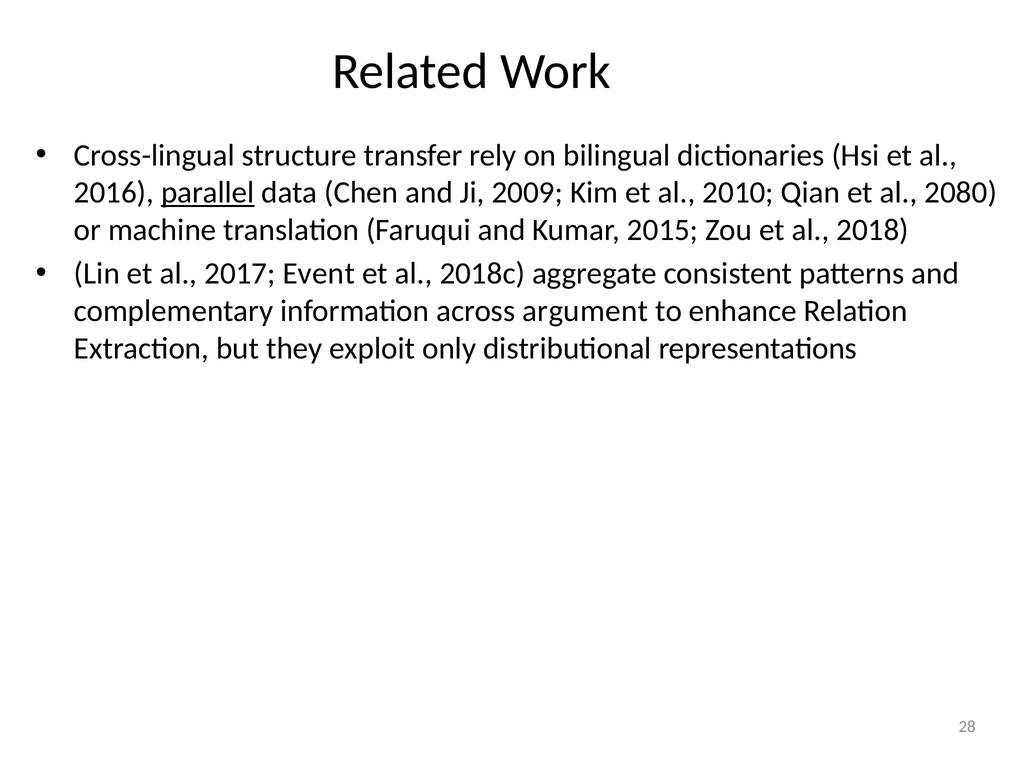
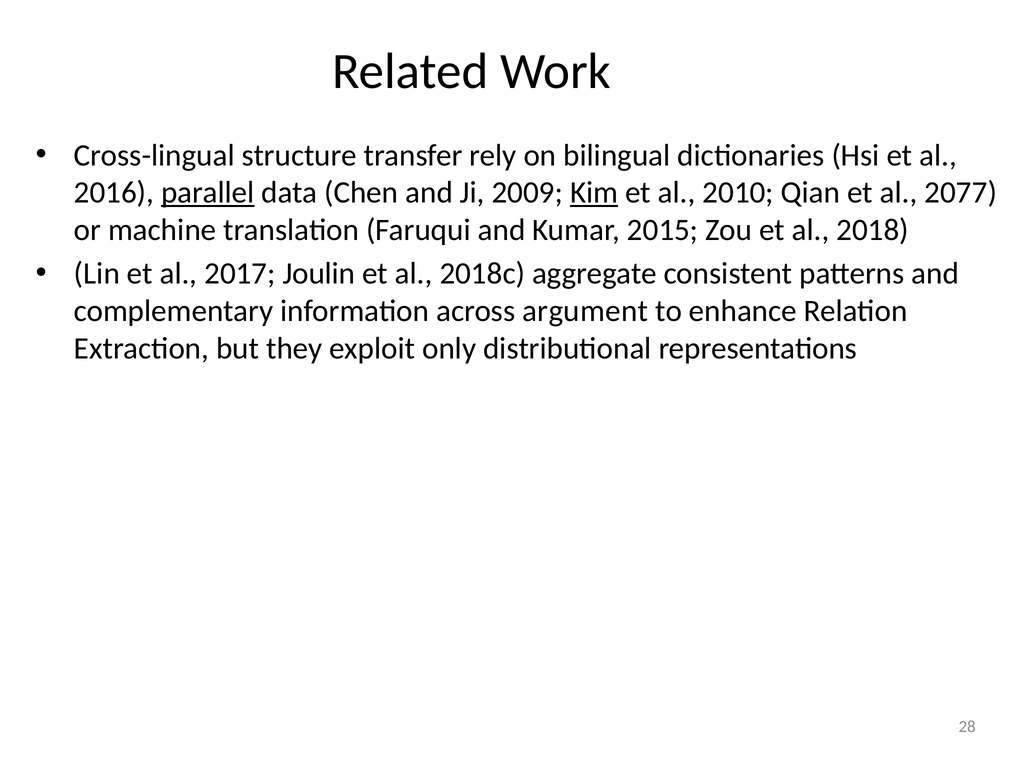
Kim underline: none -> present (594, 193)
2080: 2080 -> 2077 (961, 193)
Event: Event -> Joulin (319, 274)
